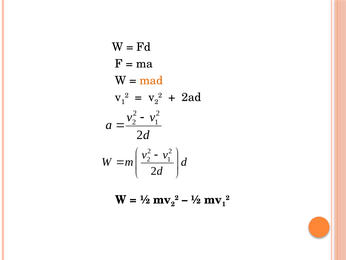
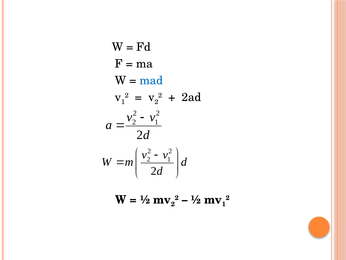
mad colour: orange -> blue (151, 80)
